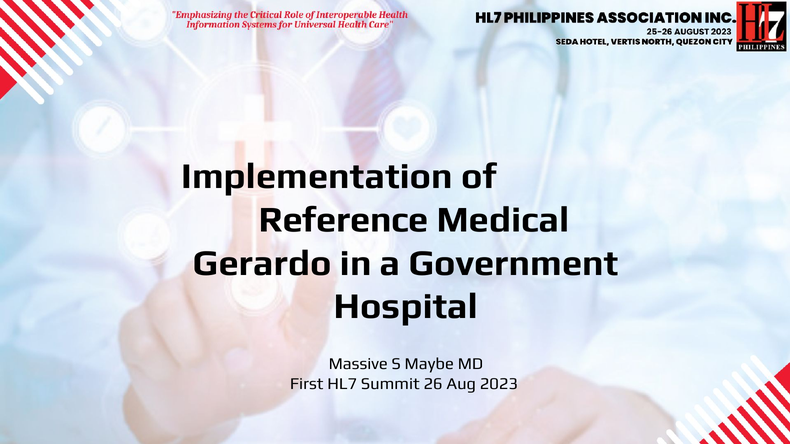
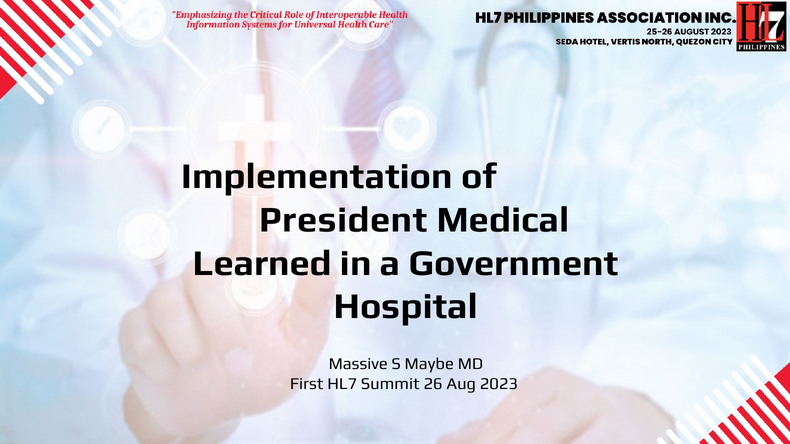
Reference: Reference -> President (343, 220)
Gerardo: Gerardo -> Learned (262, 263)
